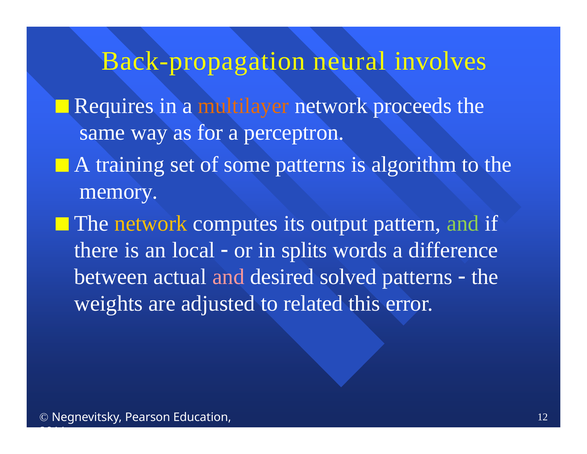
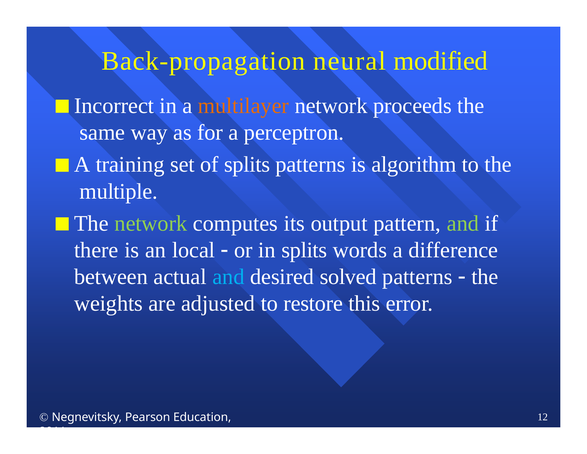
involves: involves -> modified (441, 61)
Requires: Requires -> Incorrect (114, 106)
of some: some -> splits (247, 164)
memory: memory -> multiple (119, 191)
network colour: yellow -> light green (151, 223)
and colour: pink -> light blue (228, 277)
related: related -> restore (313, 303)
